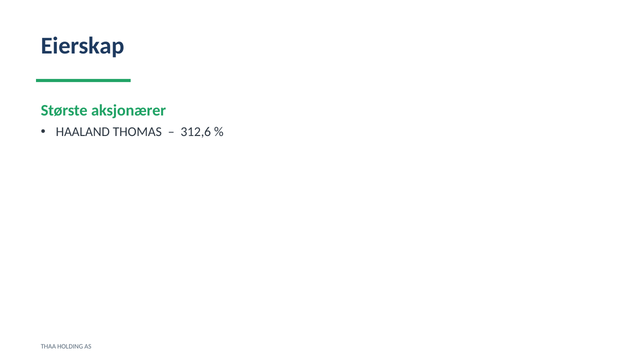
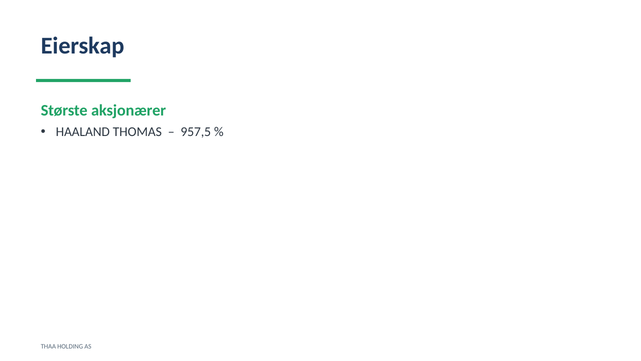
312,6: 312,6 -> 957,5 (196, 132)
